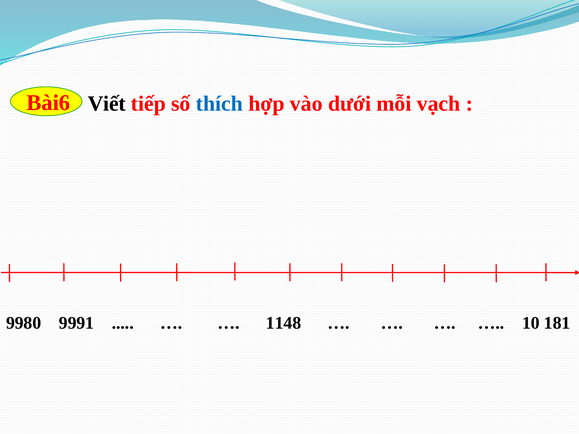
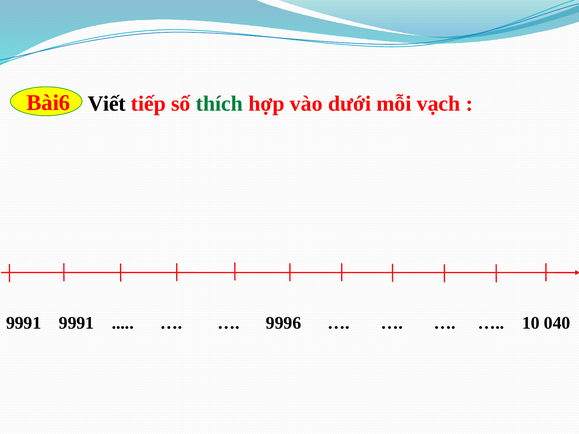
thích colour: blue -> green (219, 104)
9980: 9980 -> 9991 (24, 323)
1148: 1148 -> 9996 (284, 323)
181: 181 -> 040 (557, 323)
